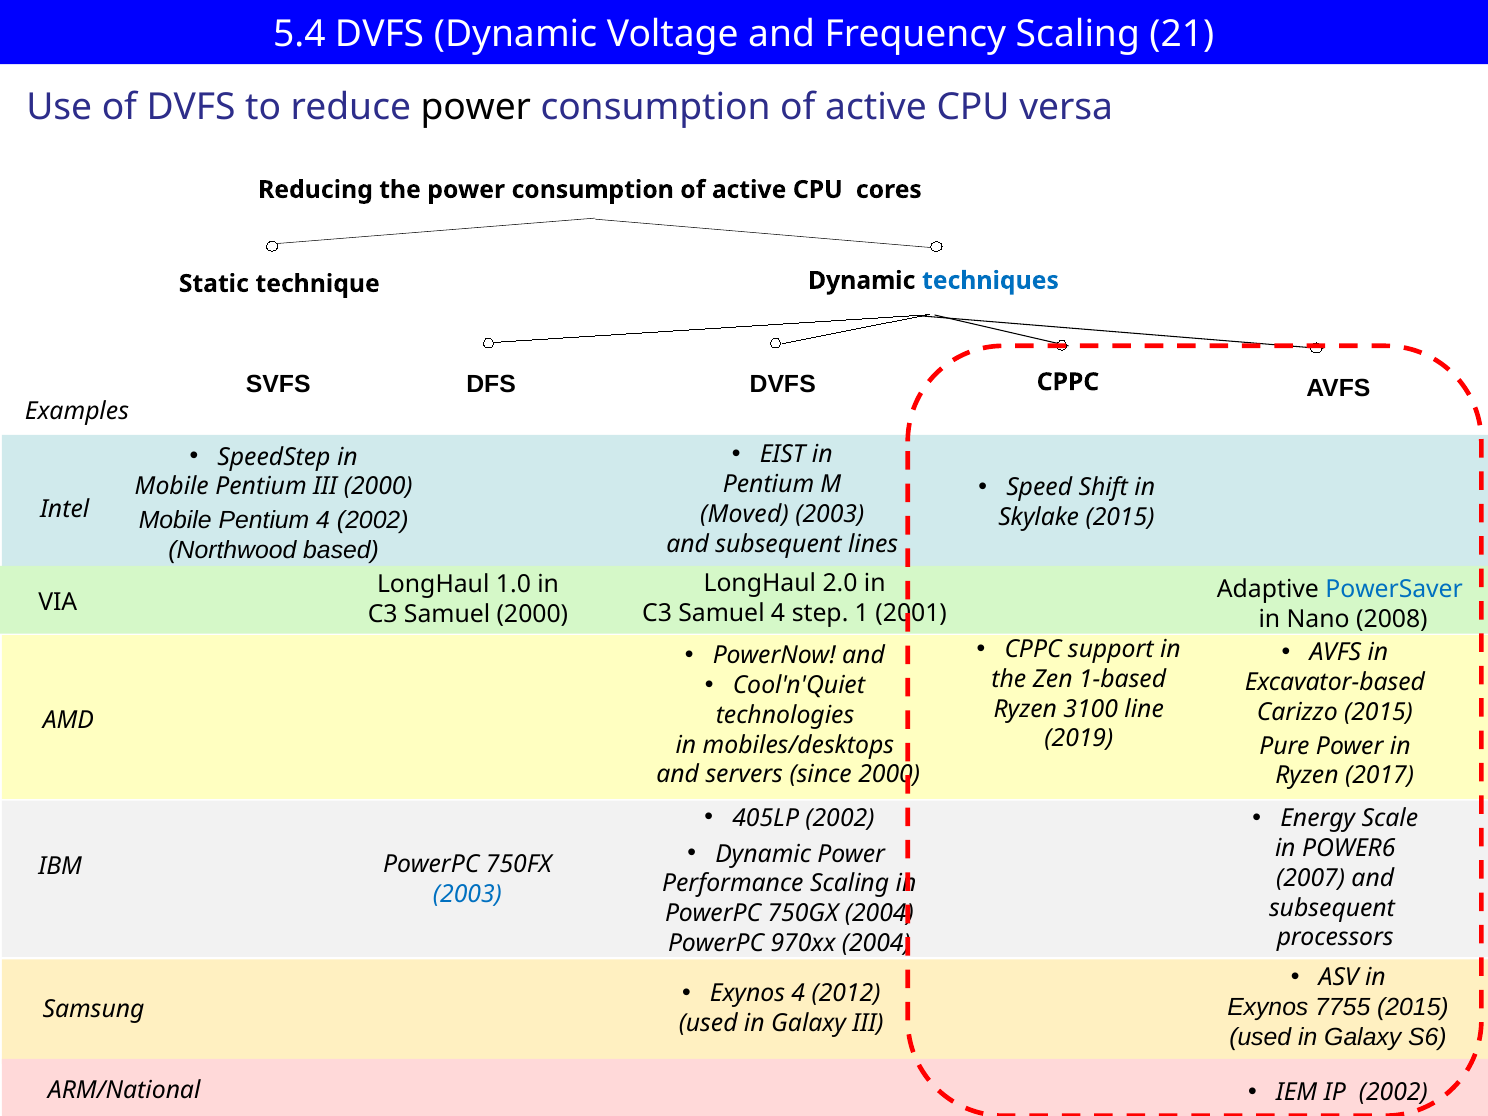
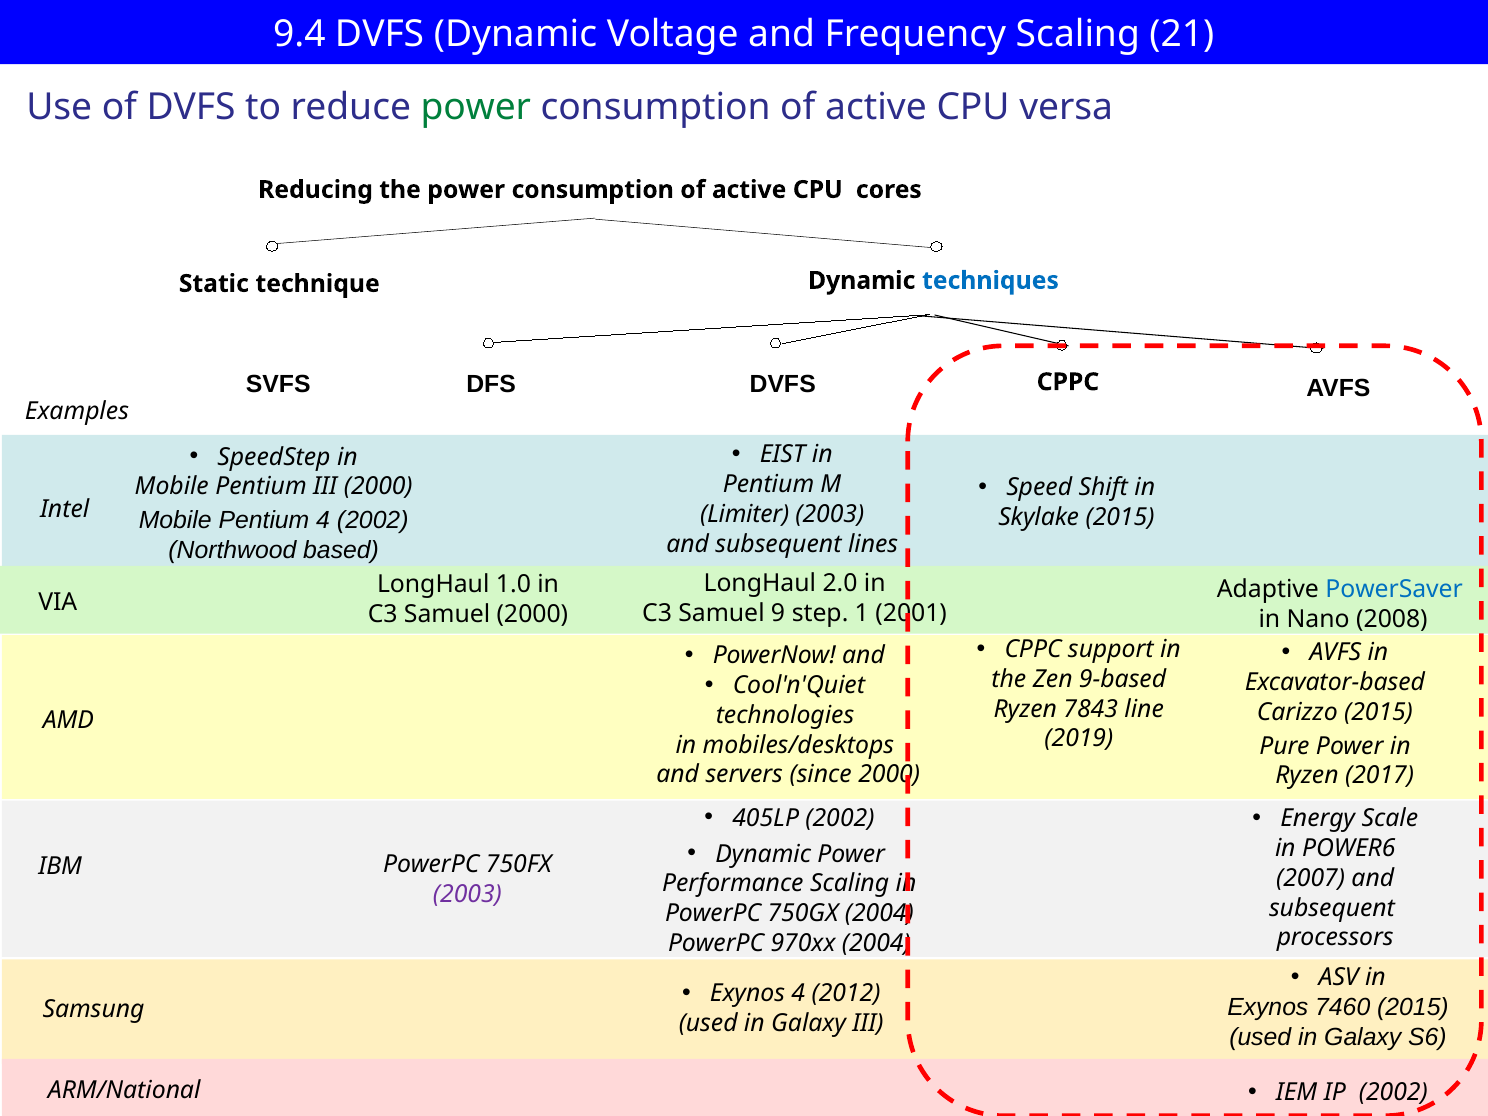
5.4: 5.4 -> 9.4 (299, 35)
power colour: black -> green (476, 107)
Moved: Moved -> Limiter (745, 514)
Samuel 4: 4 -> 9 (778, 613)
1-based: 1-based -> 9-based (1123, 679)
3100: 3100 -> 7843 (1091, 709)
2003 colour: blue -> purple (467, 895)
7755: 7755 -> 7460 (1343, 1008)
